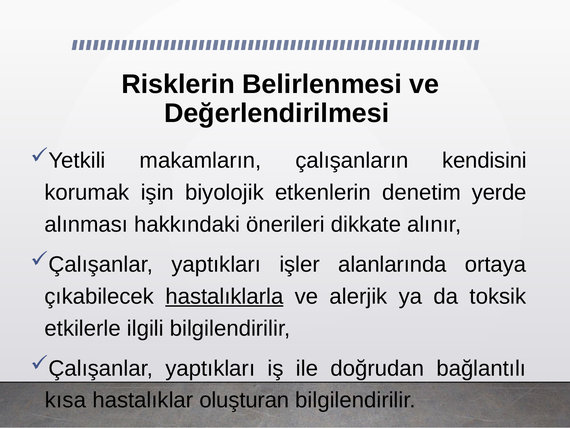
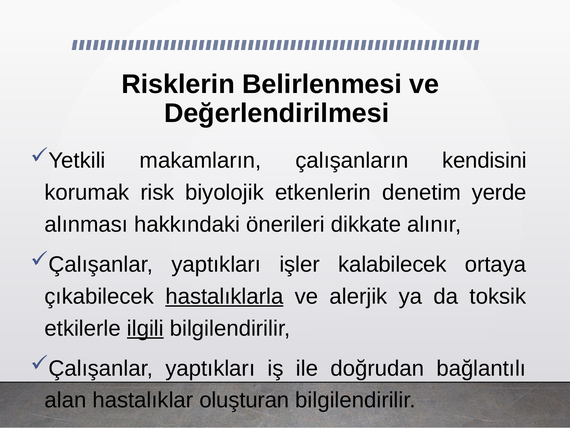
işin: işin -> risk (157, 192)
alanlarında: alanlarında -> kalabilecek (392, 264)
ilgili underline: none -> present (145, 328)
kısa: kısa -> alan (66, 400)
